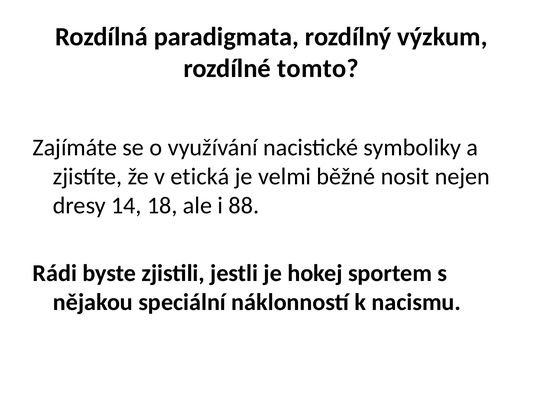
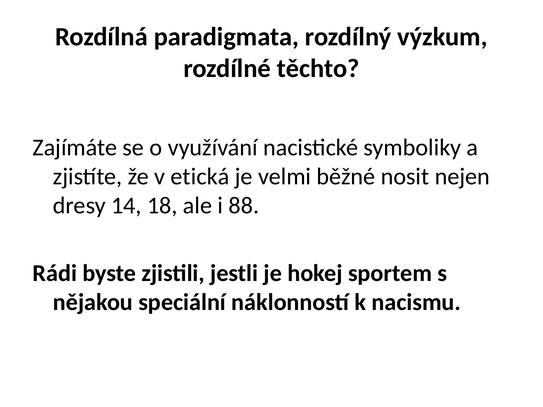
tomto: tomto -> těchto (318, 68)
